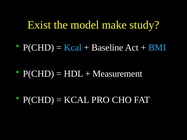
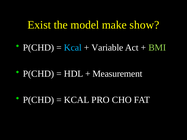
study: study -> show (144, 25)
Baseline: Baseline -> Variable (107, 48)
BMI colour: light blue -> light green (157, 48)
